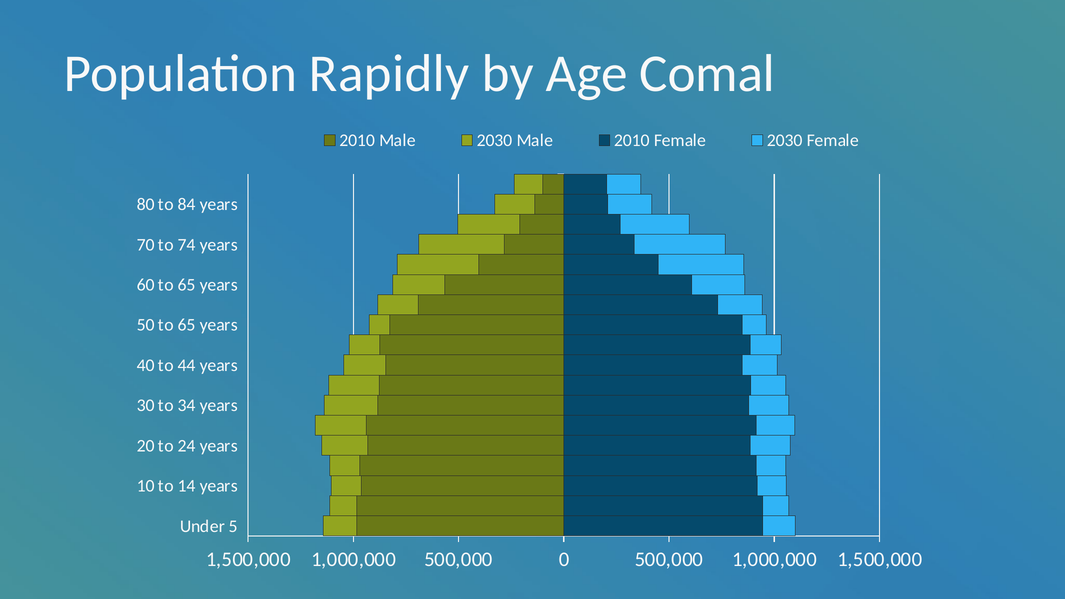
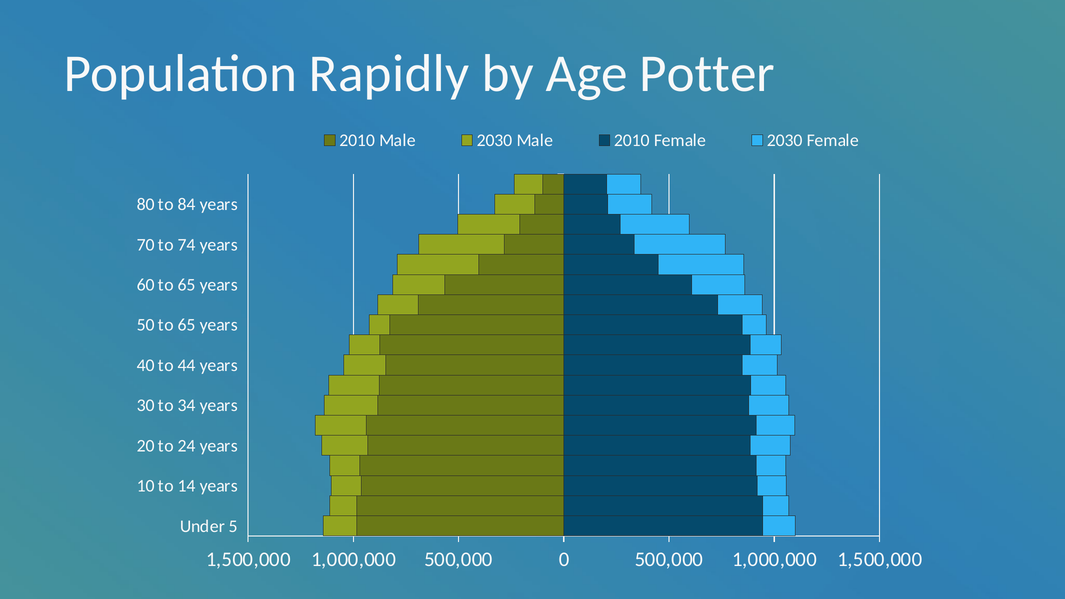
Comal: Comal -> Potter (707, 73)
